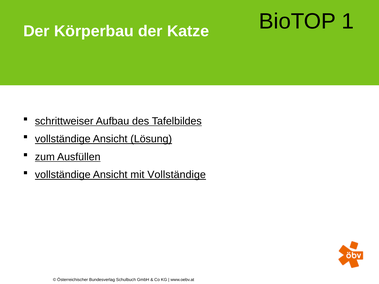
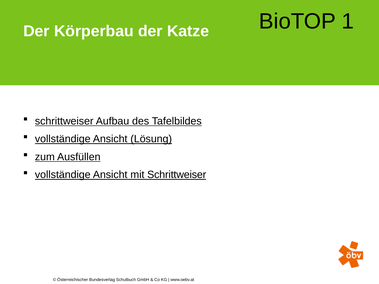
mit Vollständige: Vollständige -> Schrittweiser (177, 175)
